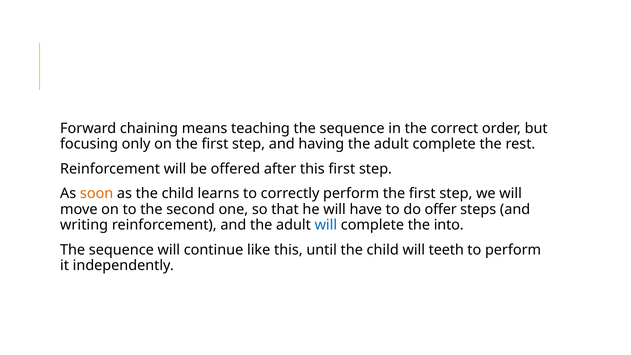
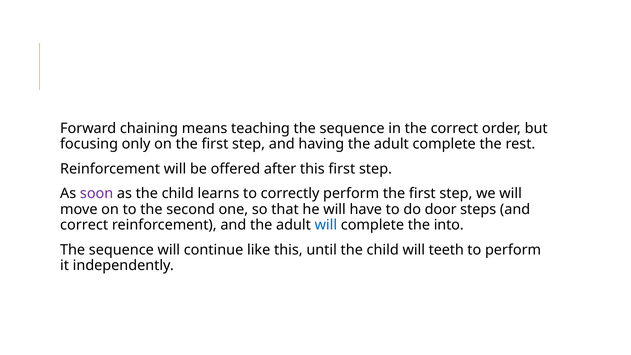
soon colour: orange -> purple (97, 194)
offer: offer -> door (441, 209)
writing: writing -> correct (84, 225)
